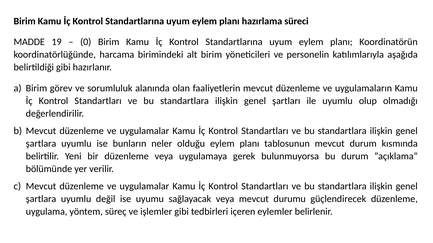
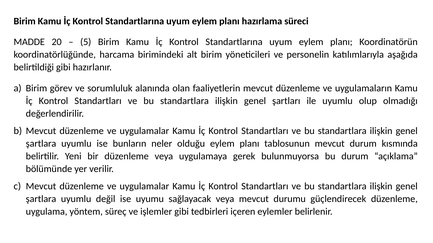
19: 19 -> 20 (57, 42)
0: 0 -> 5 (86, 42)
